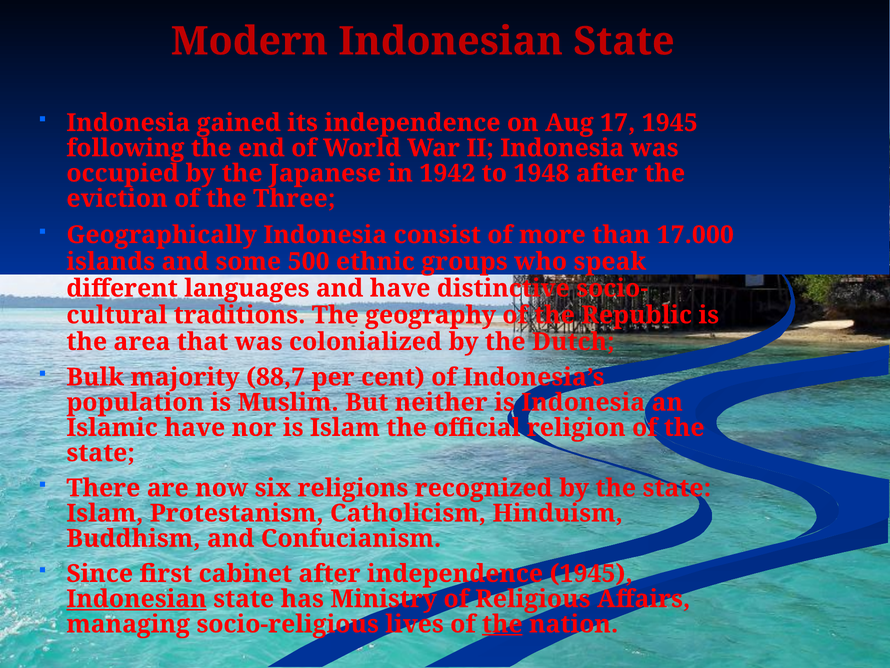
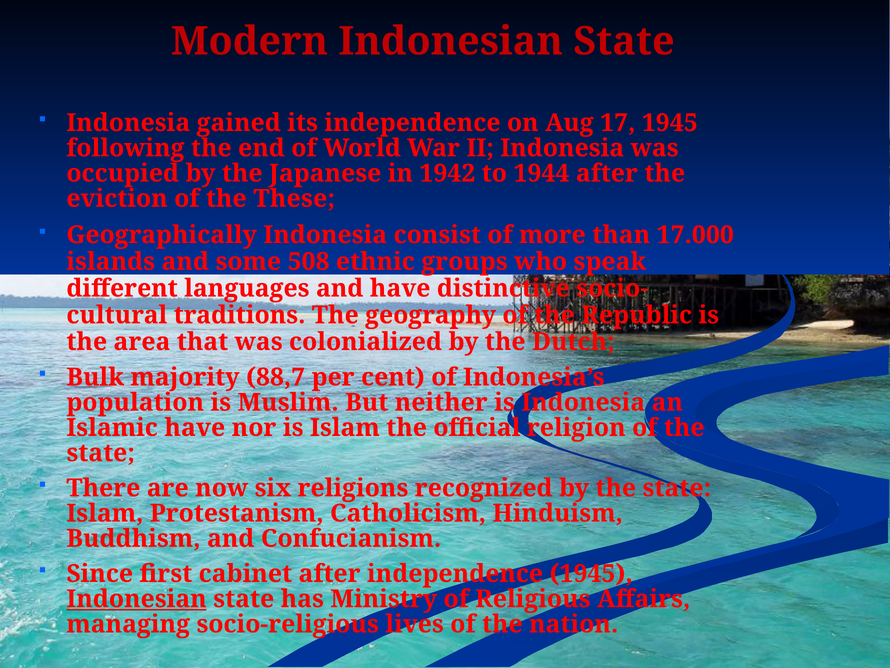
1948: 1948 -> 1944 (541, 173)
Three: Three -> These (294, 198)
500: 500 -> 508 (309, 261)
the underline: present -> none (502, 624)
